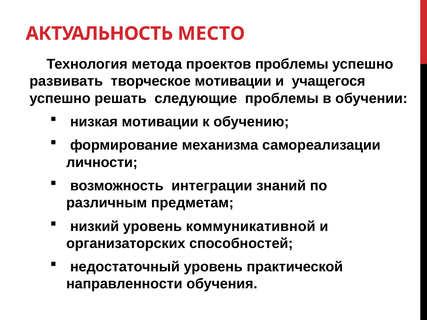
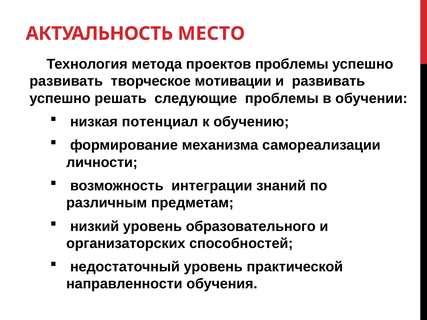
и учащегося: учащегося -> развивать (328, 81)
низкая мотивации: мотивации -> потенциал (160, 122)
коммуникативной: коммуникативной -> образовательного (251, 226)
